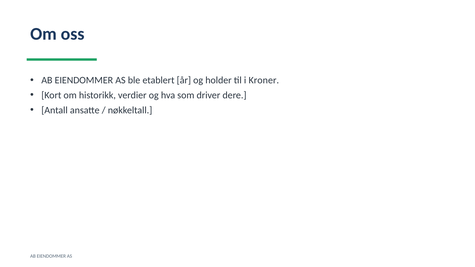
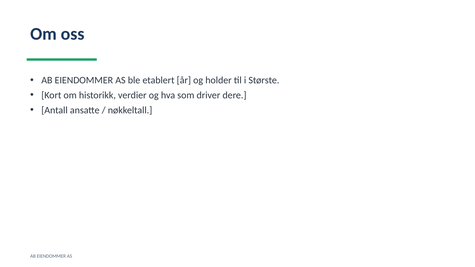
Kroner: Kroner -> Største (264, 80)
